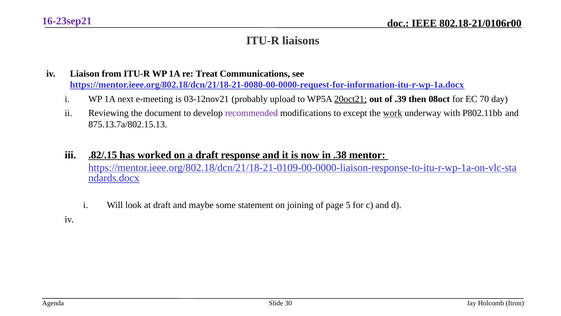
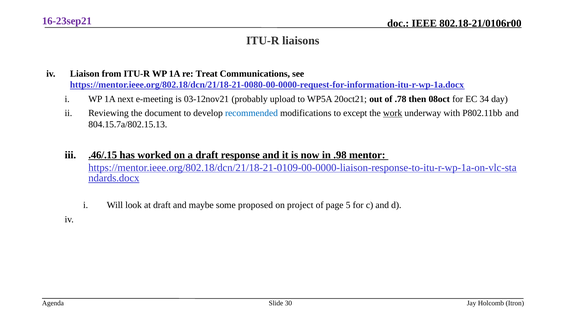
20oct21 underline: present -> none (351, 99)
.39: .39 -> .78 (401, 99)
70: 70 -> 34 (484, 99)
recommended colour: purple -> blue (251, 113)
875.13.7a/802.15.13: 875.13.7a/802.15.13 -> 804.15.7a/802.15.13 (128, 124)
.82/.15: .82/.15 -> .46/.15 (103, 155)
.38: .38 -> .98 (340, 155)
statement: statement -> proposed (256, 205)
joining: joining -> project (300, 205)
